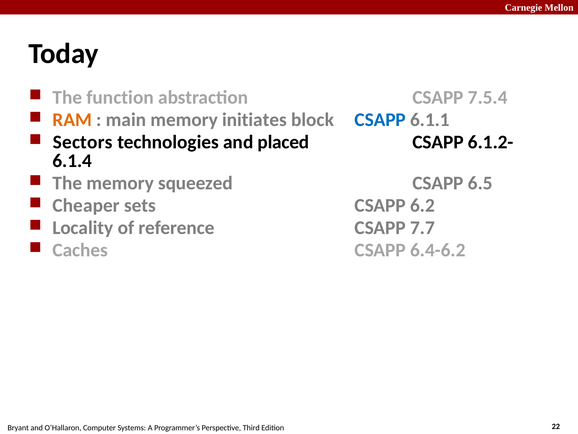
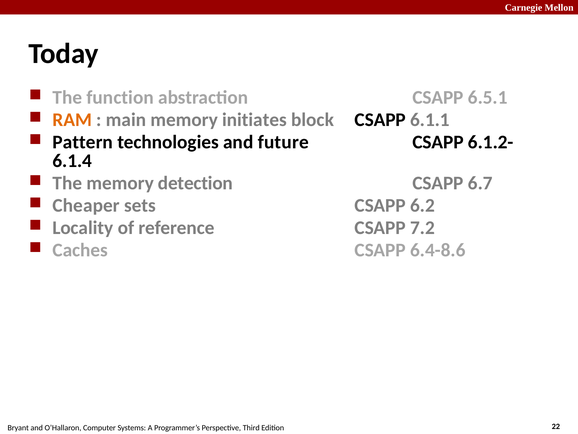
7.5.4: 7.5.4 -> 6.5.1 (488, 97)
CSAPP colour: blue -> black (380, 120)
Sectors: Sectors -> Pattern (83, 142)
placed: placed -> future (283, 142)
squeezed: squeezed -> detection (195, 183)
6.5: 6.5 -> 6.7 (480, 183)
7.7: 7.7 -> 7.2 (422, 228)
6.4-6.2: 6.4-6.2 -> 6.4-8.6 (438, 250)
